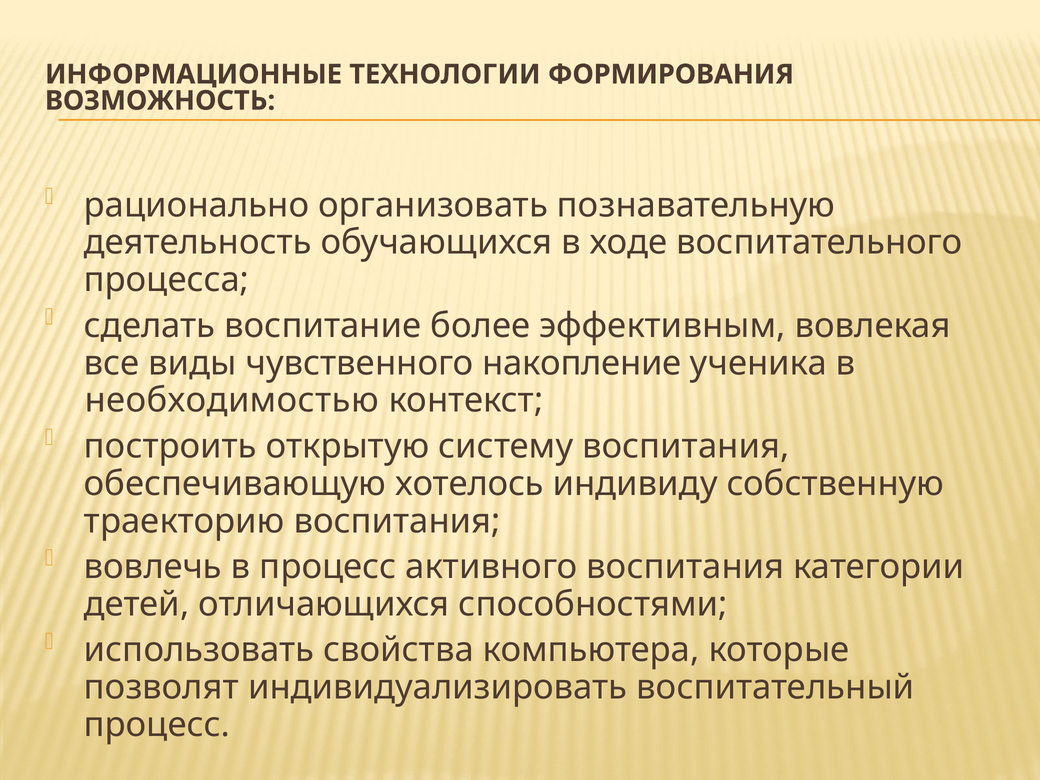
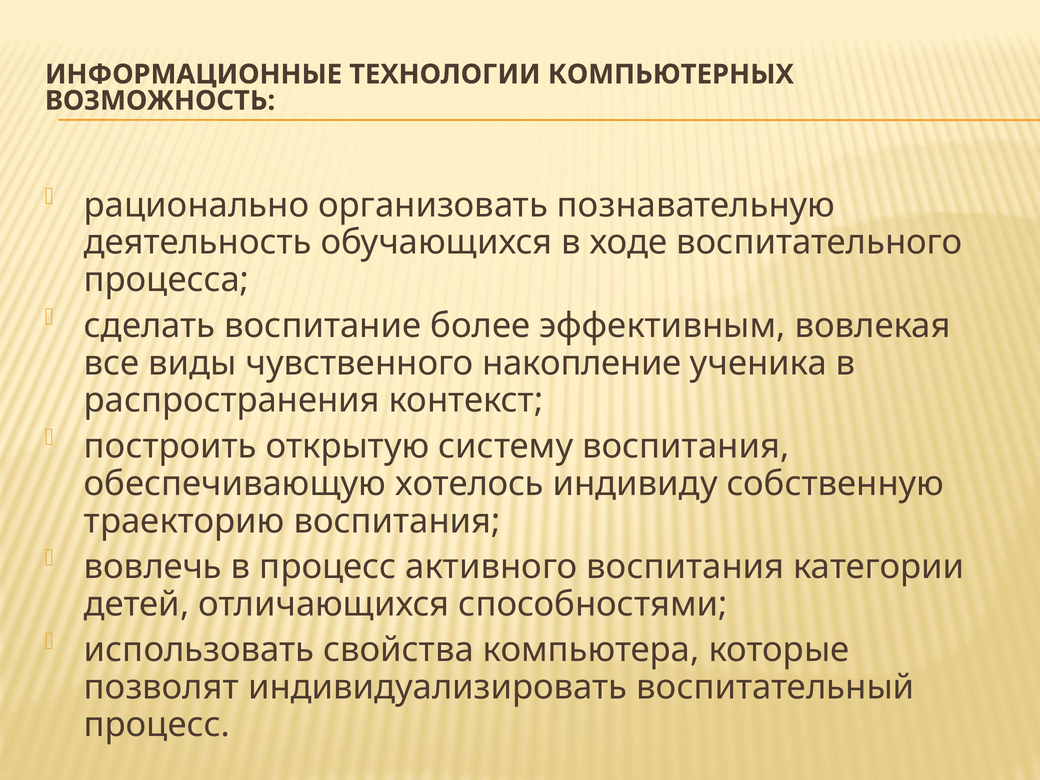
ФОРМИРОВАНИЯ: ФОРМИРОВАНИЯ -> КОМПЬЮТЕРНЫХ (671, 74)
необходимостью: необходимостью -> распространения (232, 401)
